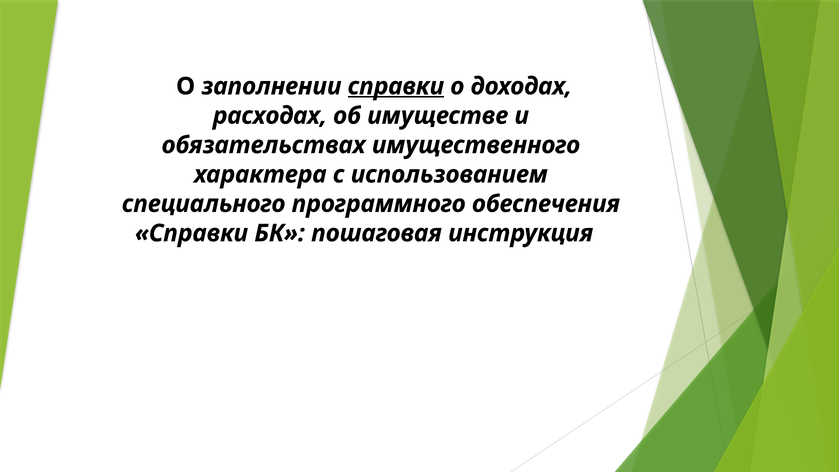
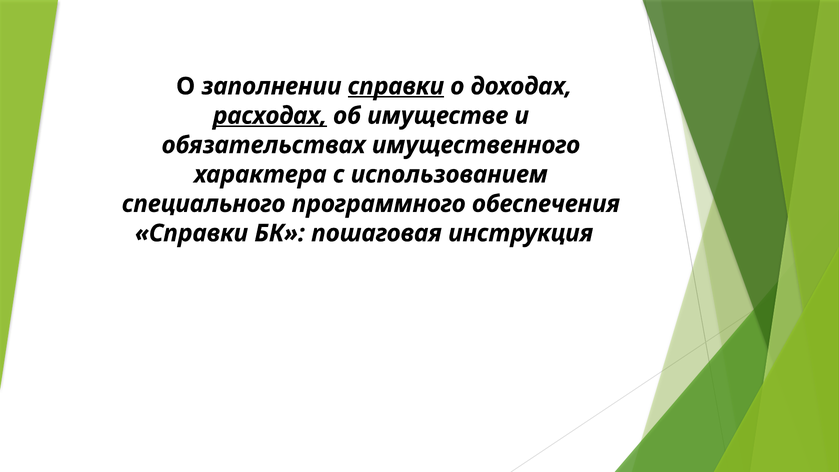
расходах underline: none -> present (270, 116)
